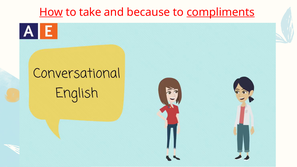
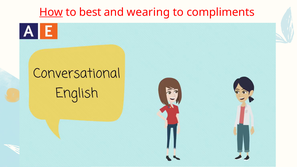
take: take -> best (90, 12)
because: because -> wearing (148, 12)
compliments underline: present -> none (221, 12)
